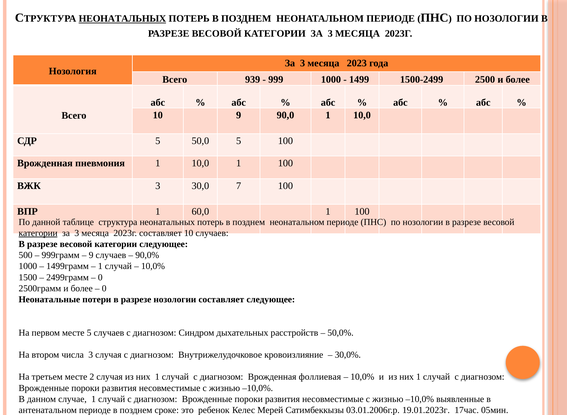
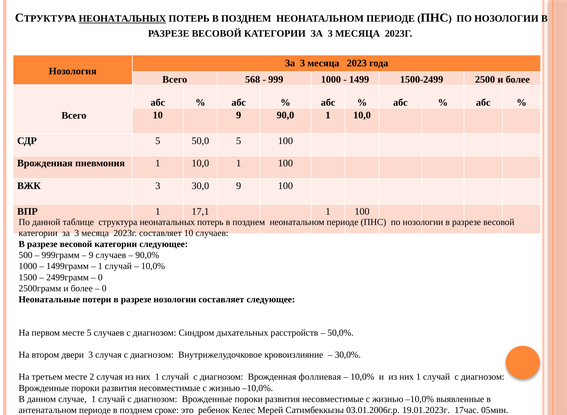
939: 939 -> 568 (253, 79)
30,0 7: 7 -> 9 (239, 186)
60,0: 60,0 -> 17,1 (200, 212)
категории underline: present -> none (38, 233)
числа: числа -> двери (73, 355)
